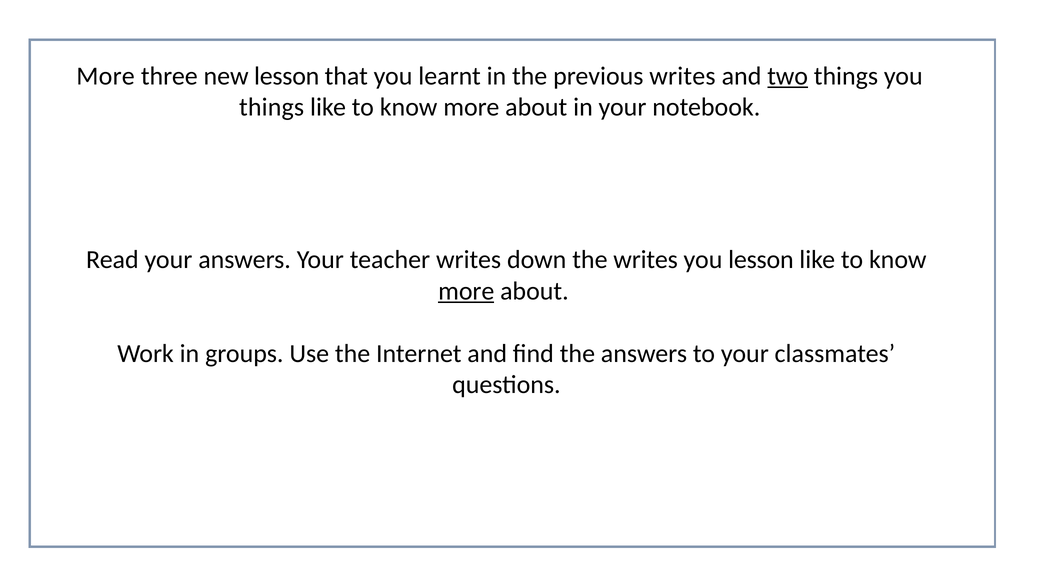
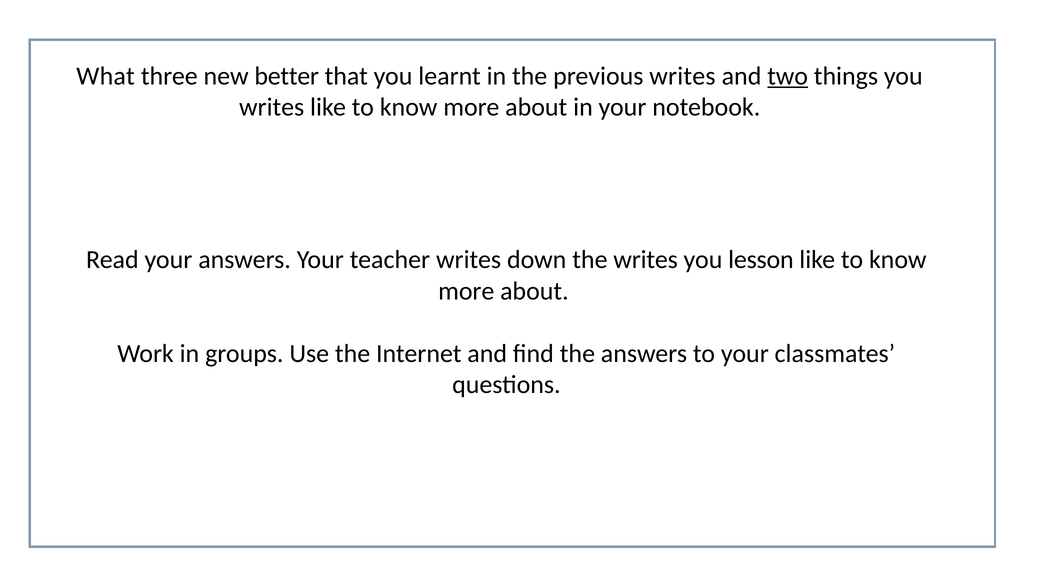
More: More -> What (106, 76)
new lesson: lesson -> better (287, 76)
things: things -> writes (272, 107)
more underline: present -> none (466, 291)
